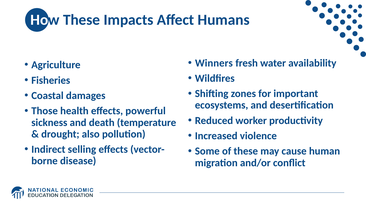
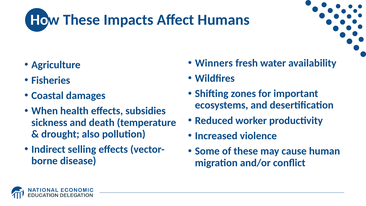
Those: Those -> When (45, 111)
powerful: powerful -> subsidies (146, 111)
